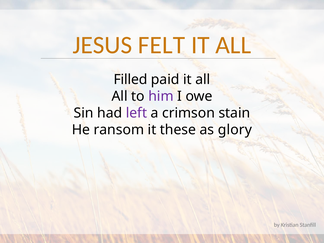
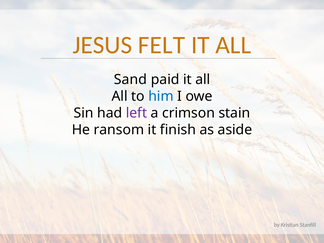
Filled: Filled -> Sand (130, 80)
him colour: purple -> blue (161, 96)
these: these -> finish (178, 130)
glory: glory -> aside (235, 130)
